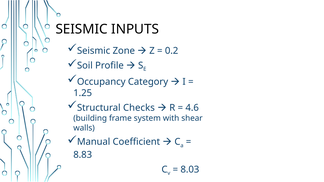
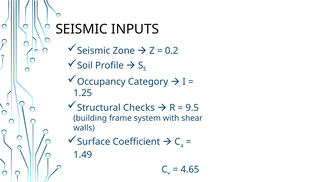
4.6: 4.6 -> 9.5 (192, 108)
Manual: Manual -> Surface (94, 142)
8.83: 8.83 -> 1.49 (83, 155)
8.03: 8.03 -> 4.65 (190, 170)
